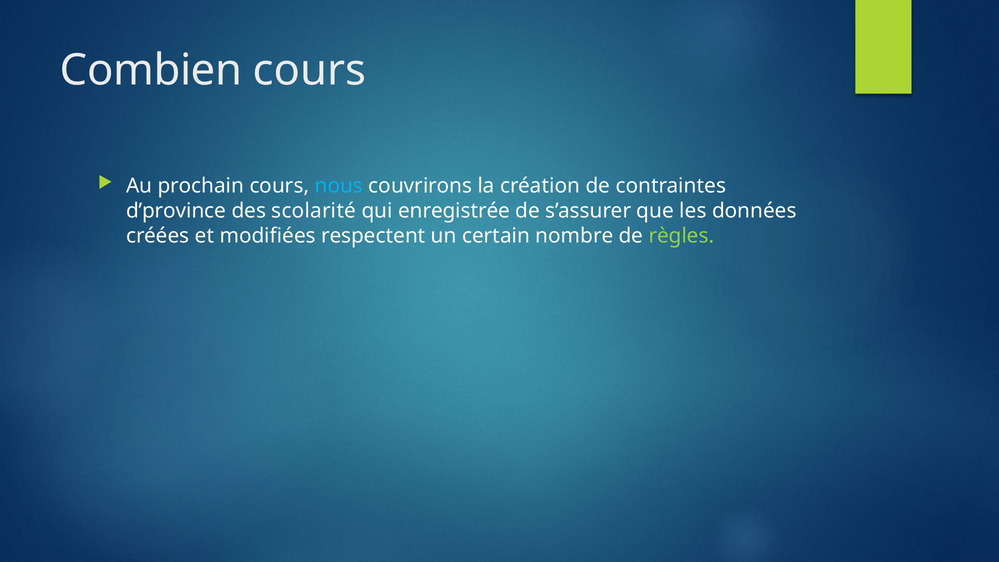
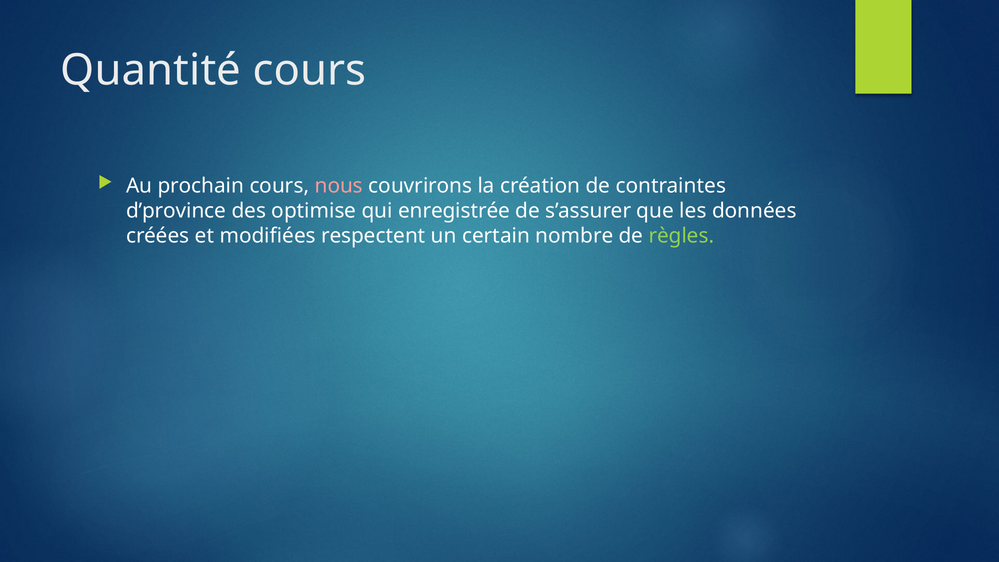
Combien: Combien -> Quantité (151, 70)
nous colour: light blue -> pink (339, 186)
scolarité: scolarité -> optimise (314, 211)
